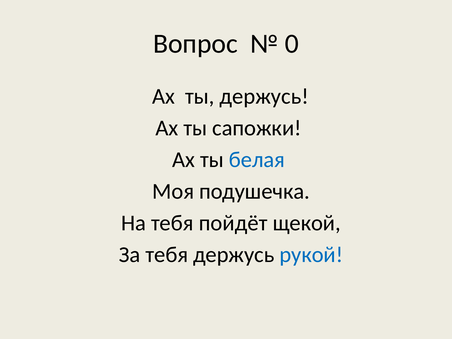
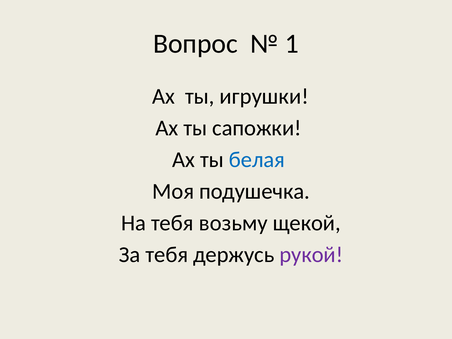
0: 0 -> 1 (292, 44)
ты держусь: держусь -> игрушки (264, 97)
пойдёт: пойдёт -> возьму (233, 223)
рукой colour: blue -> purple (311, 255)
